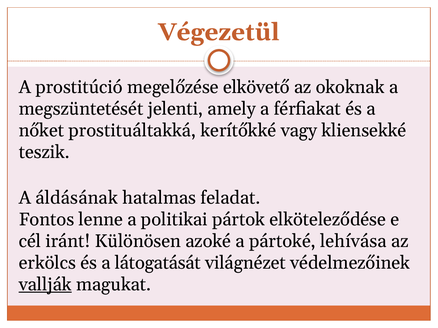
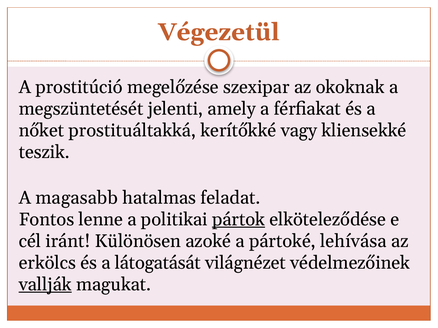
elkövető: elkövető -> szexipar (256, 87)
áldásának: áldásának -> magasabb (77, 198)
pártok underline: none -> present (239, 220)
